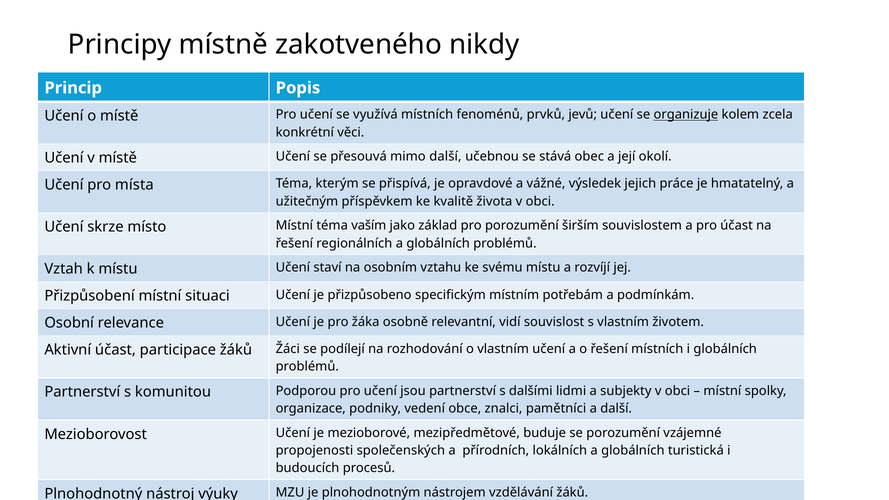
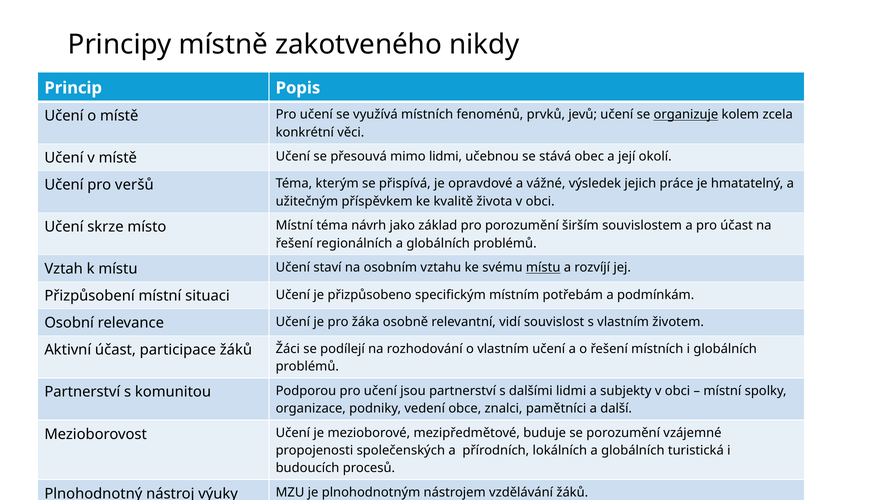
mimo další: další -> lidmi (446, 157)
místa: místa -> veršů (134, 185)
vaším: vaším -> návrh (369, 226)
místu underline: none -> present (543, 268)
